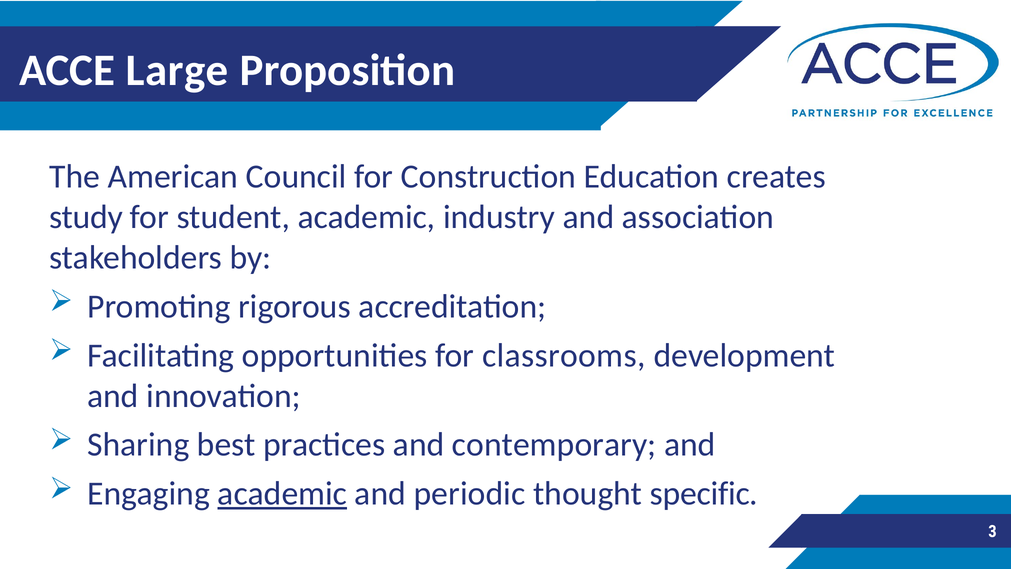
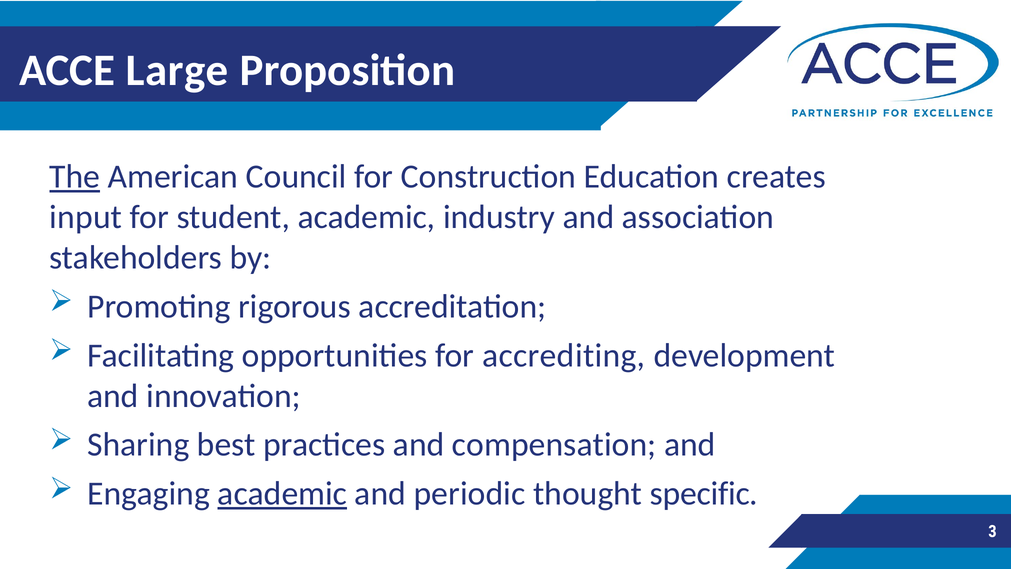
The underline: none -> present (75, 177)
study: study -> input (86, 217)
classrooms: classrooms -> accrediting (564, 355)
contemporary: contemporary -> compensation (554, 445)
